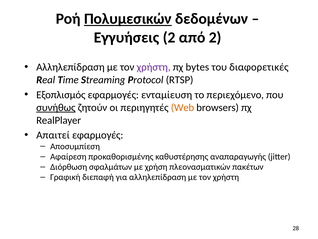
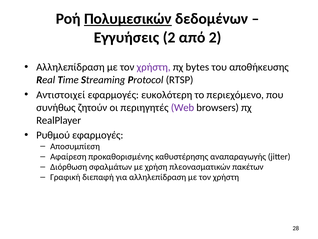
διαφορετικές: διαφορετικές -> αποθήκευσης (259, 67)
Εξοπλισμός: Εξοπλισμός -> Αντιστοιχεί (61, 95)
ενταμίευση: ενταμίευση -> ευκολότερη (167, 95)
συνήθως underline: present -> none (56, 107)
Web colour: orange -> purple (182, 107)
Απαιτεί: Απαιτεί -> Ρυθμού (53, 135)
